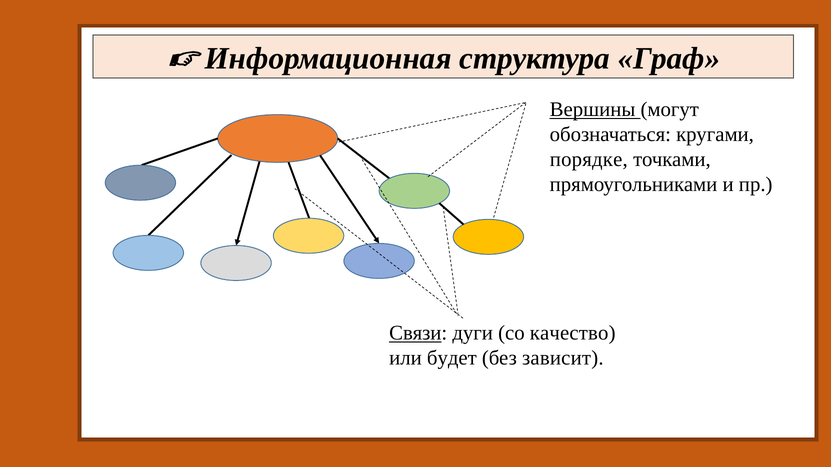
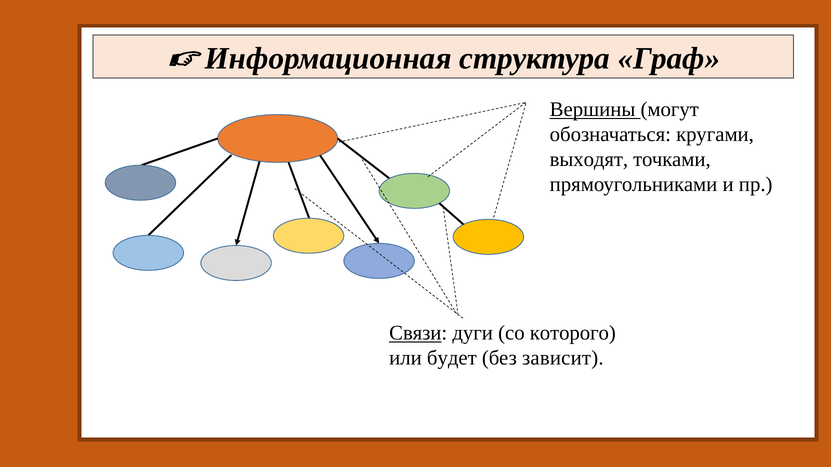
порядке: порядке -> выходят (589, 159)
качество: качество -> которого (573, 333)
